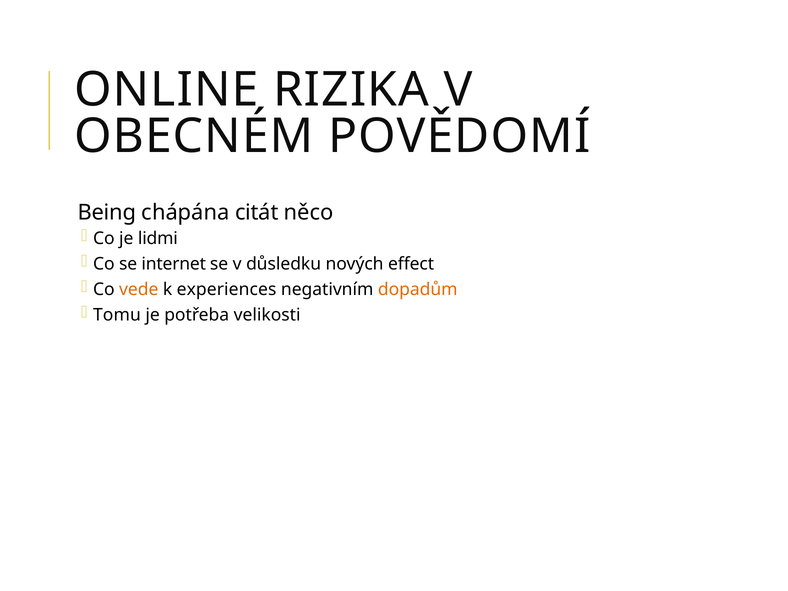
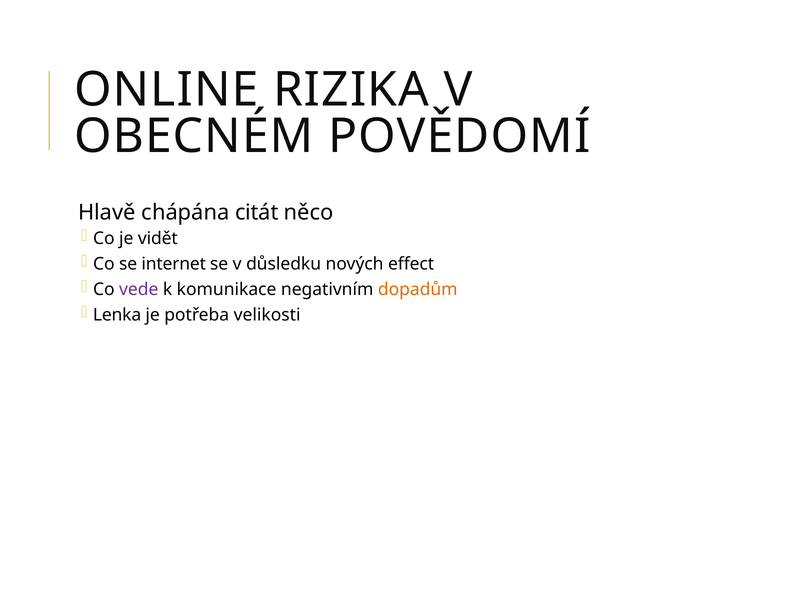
Being: Being -> Hlavě (107, 213)
lidmi: lidmi -> vidět (158, 238)
vede colour: orange -> purple (139, 289)
experiences: experiences -> komunikace (227, 289)
Tomu: Tomu -> Lenka (117, 315)
